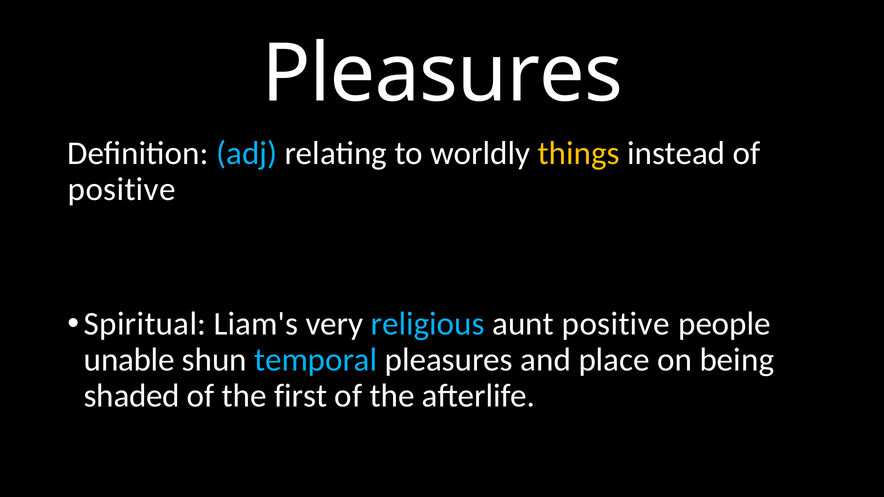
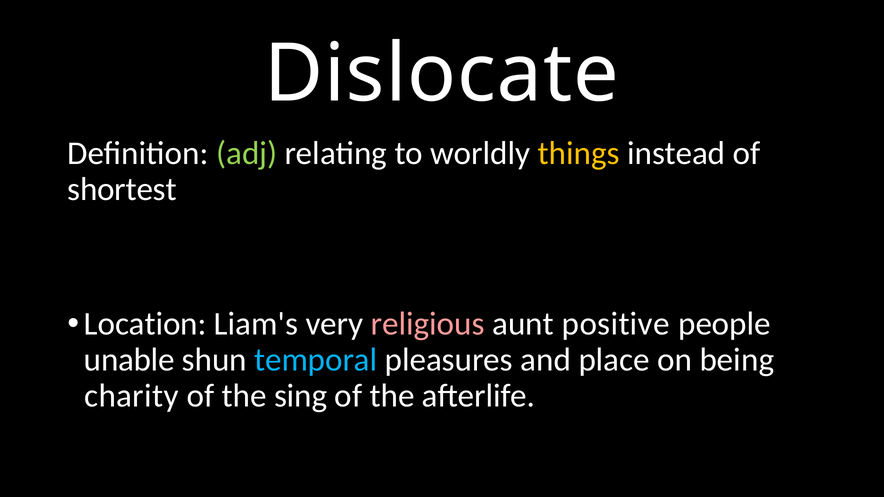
Pleasures: Pleasures -> Dislocate (442, 74)
adj colour: light blue -> light green (247, 153)
positive: positive -> shortest (122, 189)
Spiritual: Spiritual -> Location (145, 324)
religious colour: light blue -> pink (428, 324)
shaded: shaded -> charity (131, 396)
first: first -> sing (301, 396)
